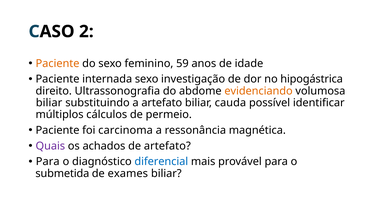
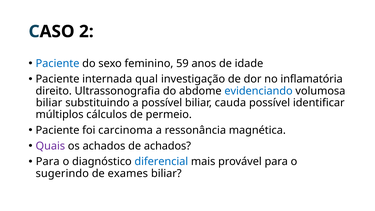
Paciente colour: orange -> blue (58, 63)
internada sexo: sexo -> qual (147, 79)
hipogástrica: hipogástrica -> inflamatória (312, 79)
evidenciando colour: orange -> blue (259, 91)
a artefato: artefato -> possível (162, 103)
de artefato: artefato -> achados (167, 146)
submetida: submetida -> sugerindo (62, 173)
